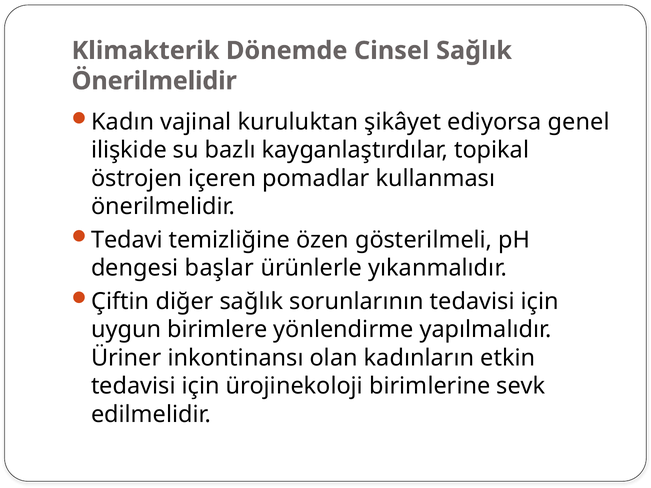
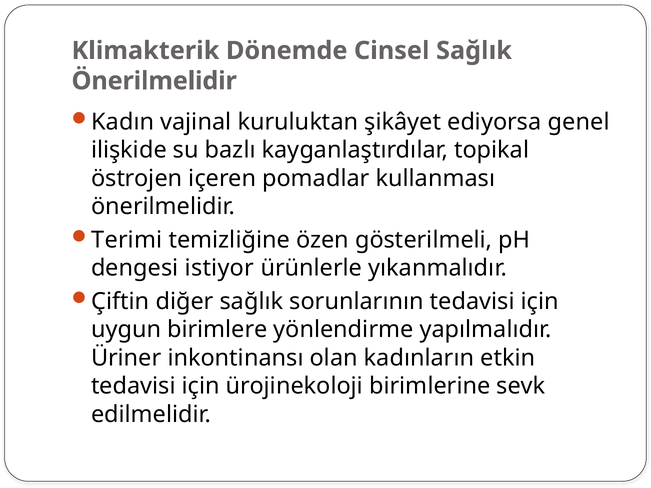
Tedavi: Tedavi -> Terimi (127, 240)
başlar: başlar -> istiyor (219, 268)
